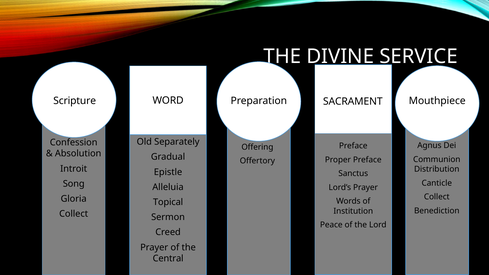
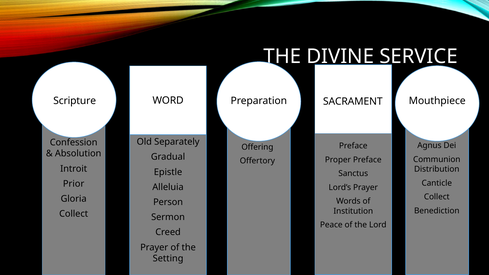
Song: Song -> Prior (74, 184)
Topical: Topical -> Person (168, 202)
Central: Central -> Setting (168, 258)
